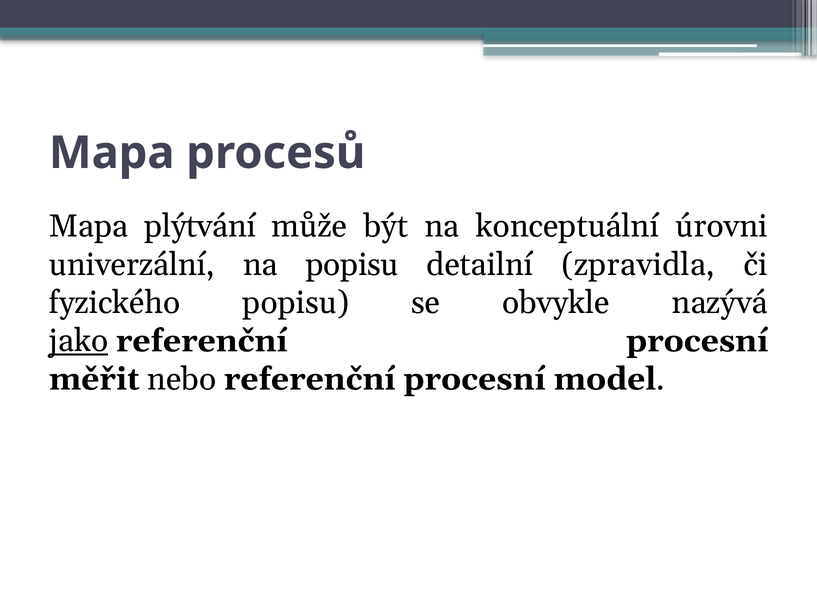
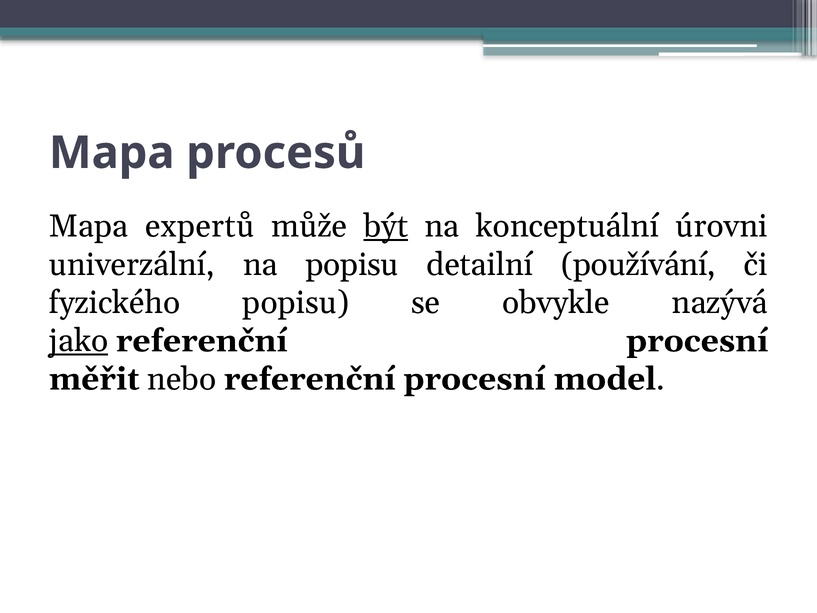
plýtvání: plýtvání -> expertů (200, 226)
být underline: none -> present (386, 226)
zpravidla: zpravidla -> používání (639, 264)
